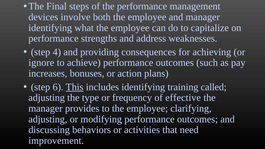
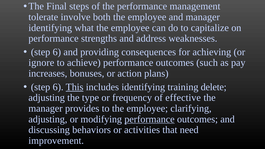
devices: devices -> tolerate (43, 17)
4: 4 -> 6 (57, 52)
called: called -> delete (214, 87)
performance underline: none -> present (149, 119)
